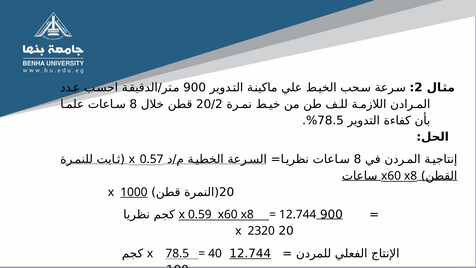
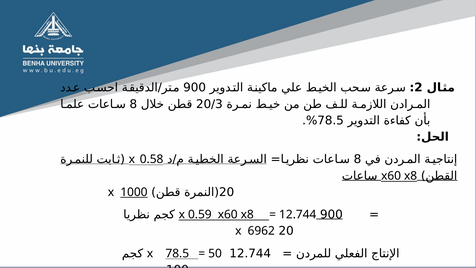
20/2: 20/2 -> 20/3 (209, 104)
0.57: 0.57 -> 0.58 (152, 159)
2320: 2320 -> 6962 (261, 231)
12.744 underline: present -> none (250, 253)
40: 40 -> 50 (215, 253)
